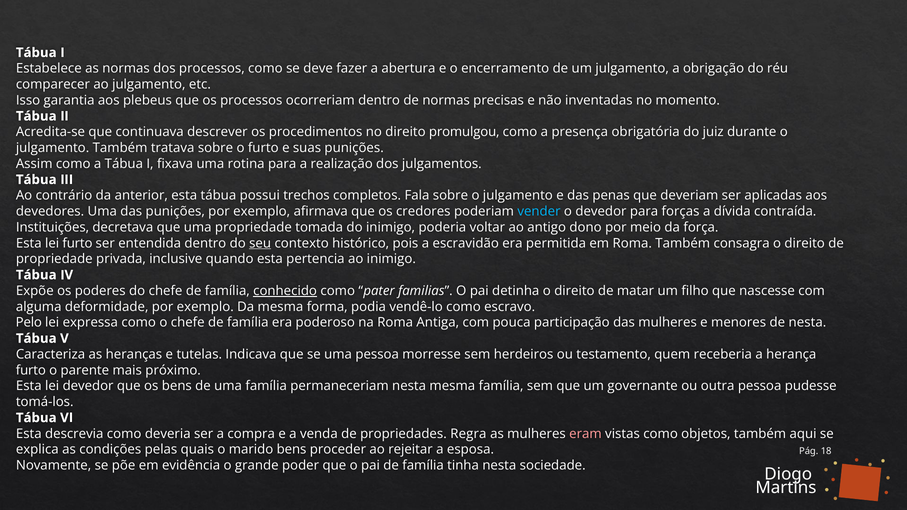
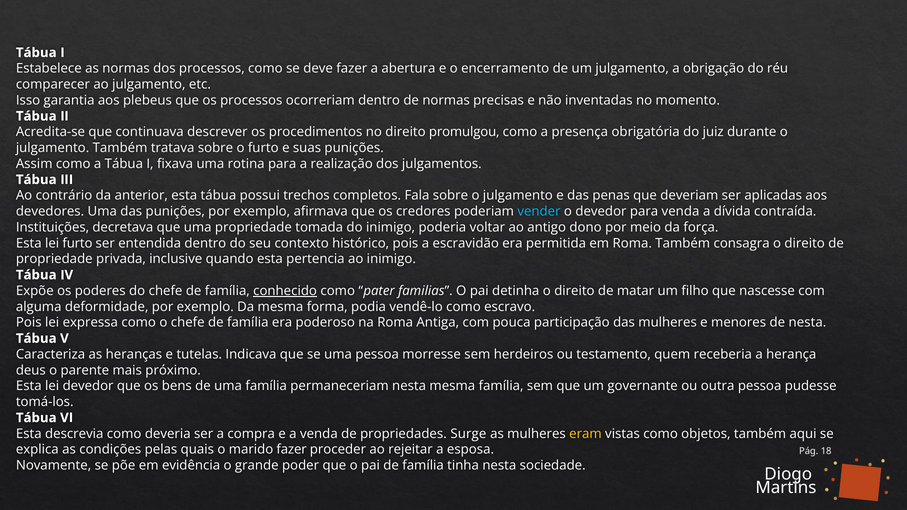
para forças: forças -> venda (681, 211)
seu underline: present -> none (260, 243)
Pelo: Pelo -> Pois (29, 323)
furto: furto -> deus (31, 370)
Regra: Regra -> Surge (468, 434)
eram colour: pink -> yellow (585, 434)
marido bens: bens -> fazer (292, 450)
